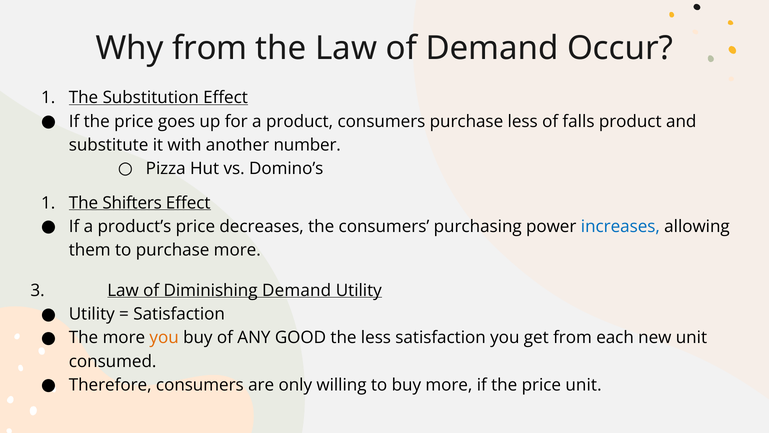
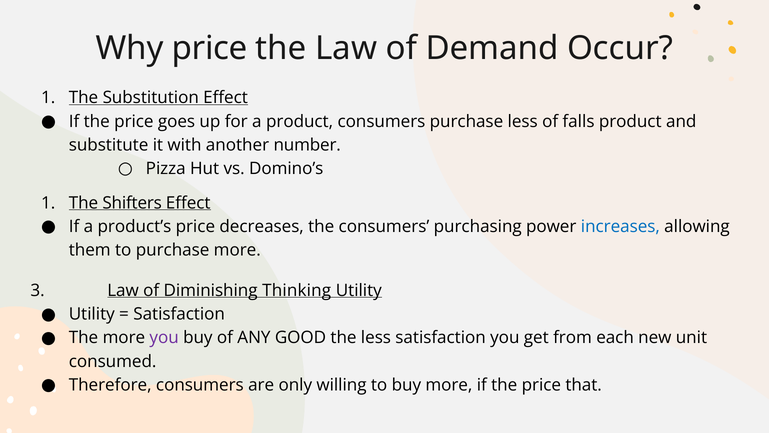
Why from: from -> price (210, 48)
Diminishing Demand: Demand -> Thinking (297, 290)
you colour: orange -> purple (164, 338)
price unit: unit -> that (584, 385)
